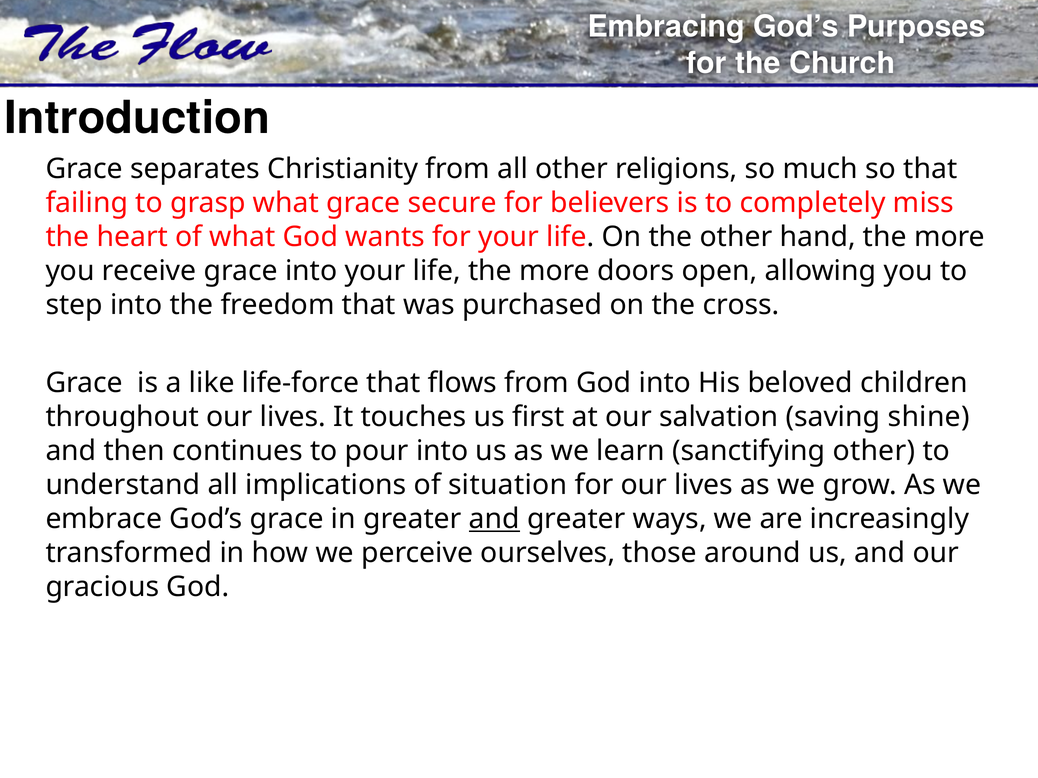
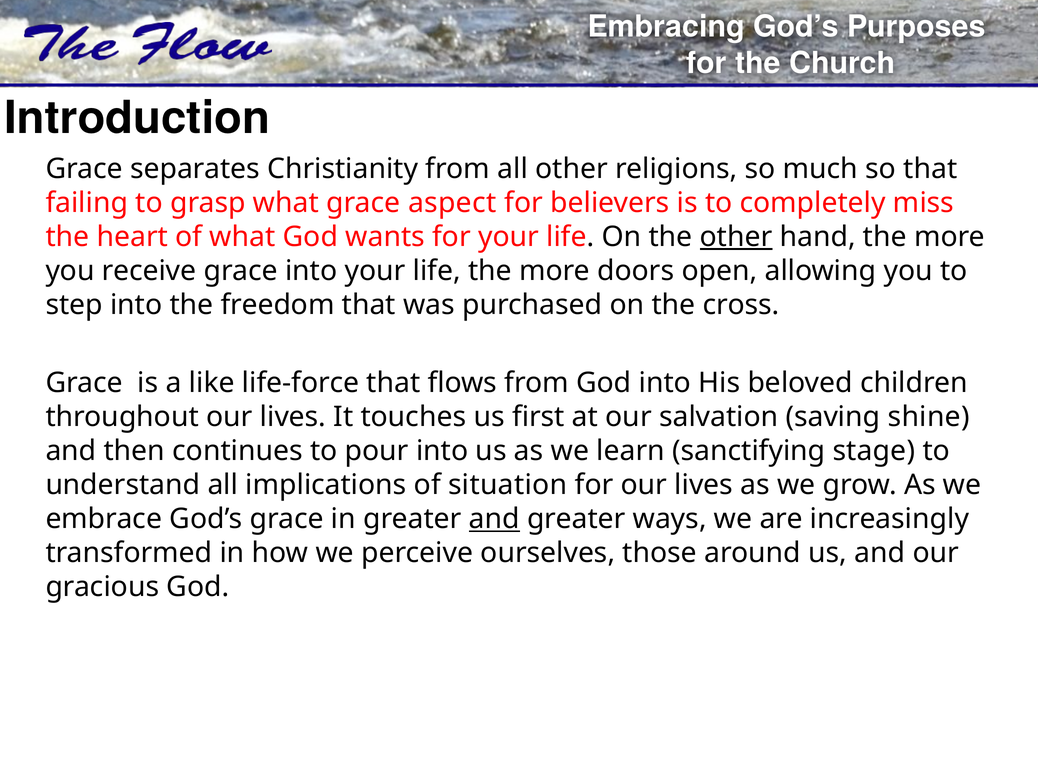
secure: secure -> aspect (452, 203)
other underline: none -> present (736, 237)
sanctifying other: other -> stage (874, 451)
